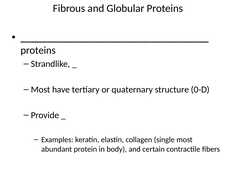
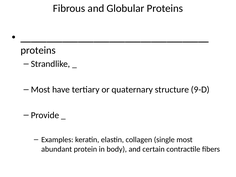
0-D: 0-D -> 9-D (200, 89)
